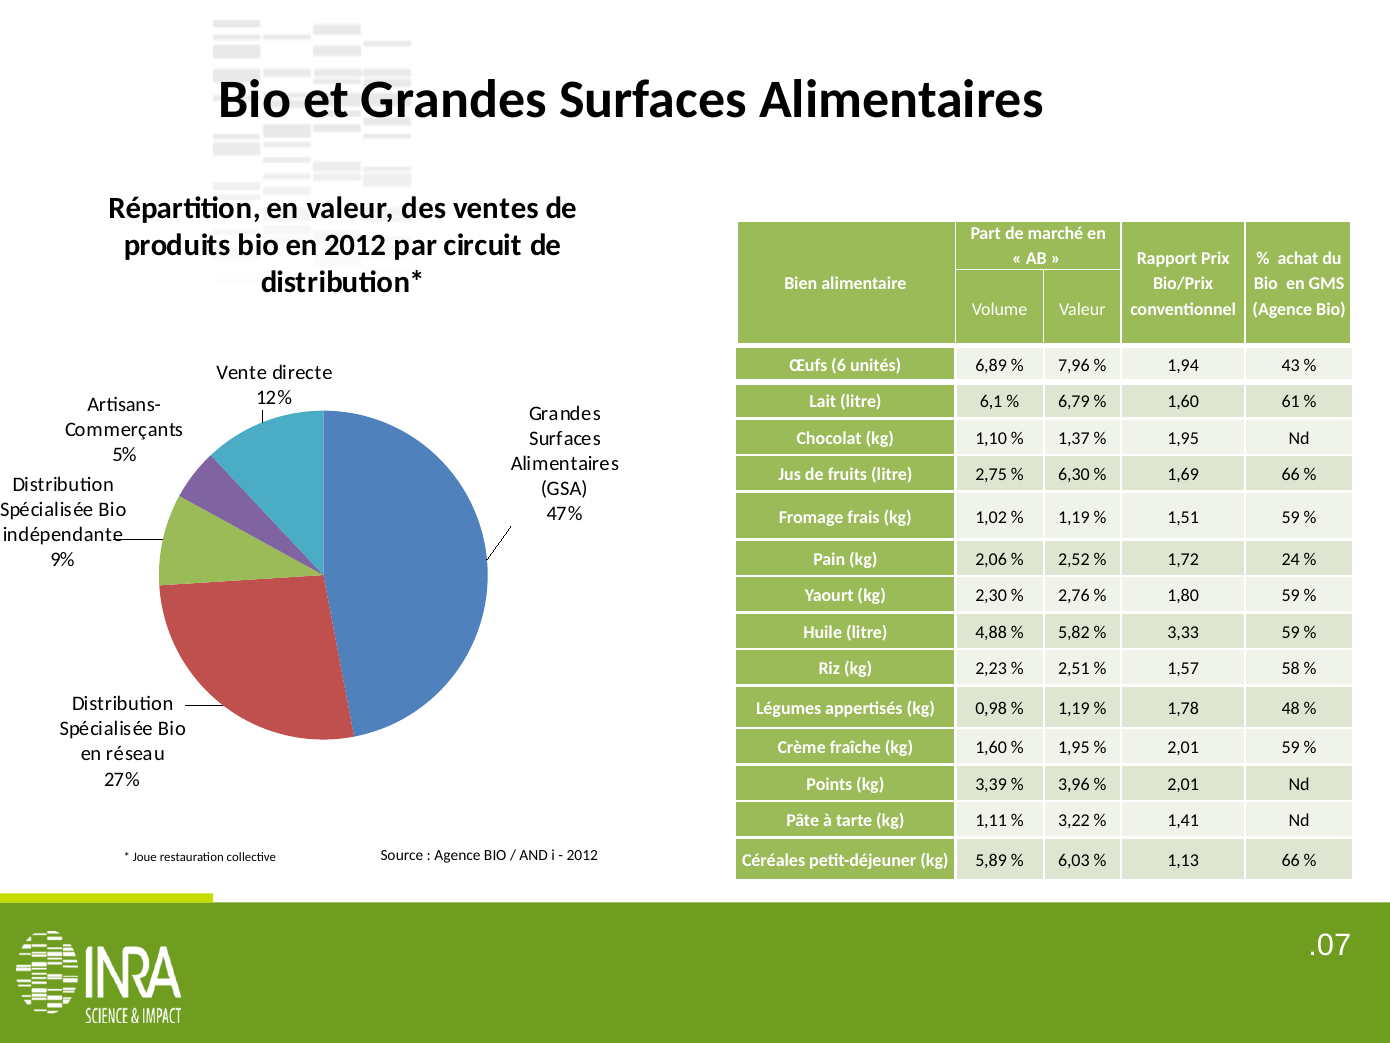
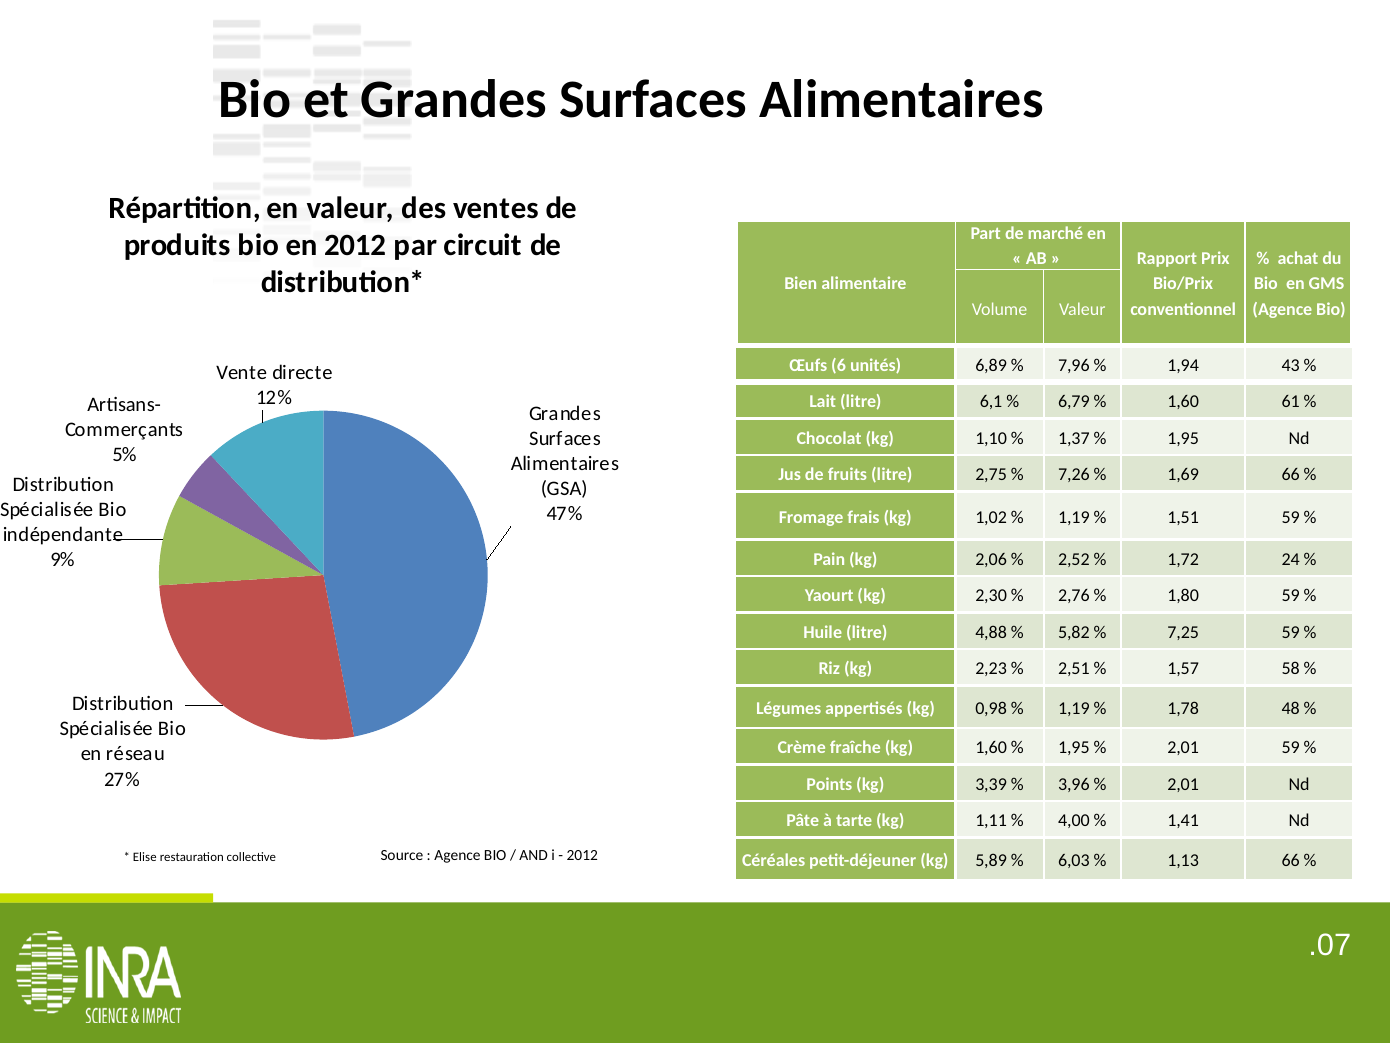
6,30: 6,30 -> 7,26 (1074, 475)
3,33: 3,33 -> 7,25 (1183, 632)
3,22: 3,22 -> 4,00 (1074, 821)
Joue: Joue -> Elise (145, 856)
